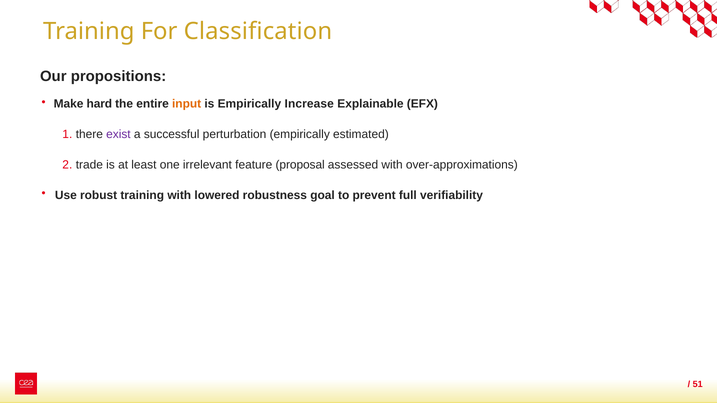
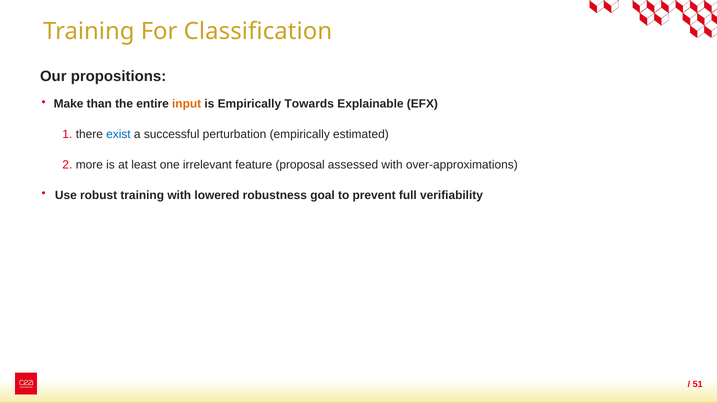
hard: hard -> than (99, 104)
Increase: Increase -> Towards (309, 104)
exist colour: purple -> blue (118, 135)
trade: trade -> more (89, 165)
